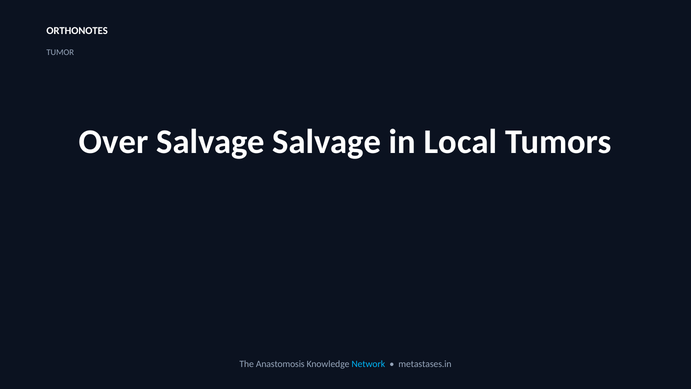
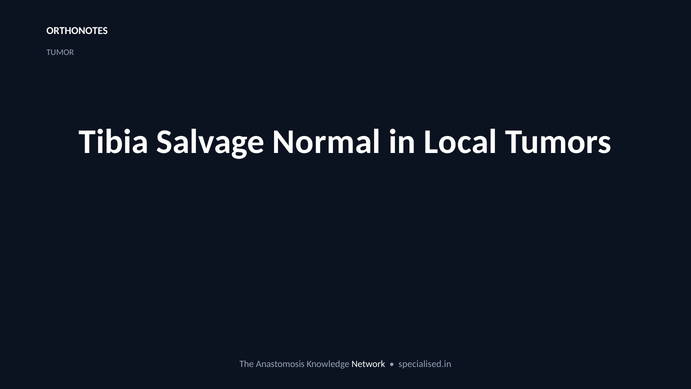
Over: Over -> Tibia (114, 142)
Salvage Salvage: Salvage -> Normal (327, 142)
Network colour: light blue -> white (368, 364)
metastases.in: metastases.in -> specialised.in (425, 364)
